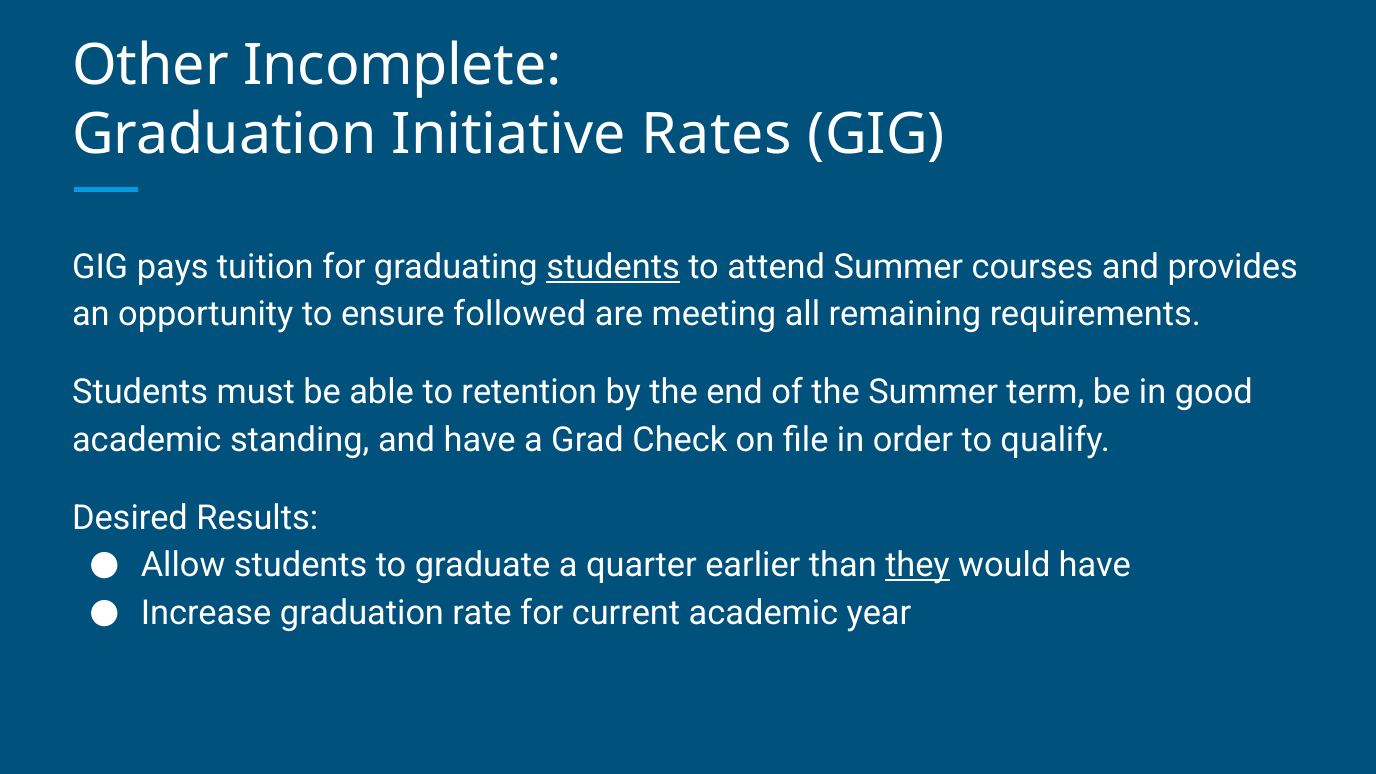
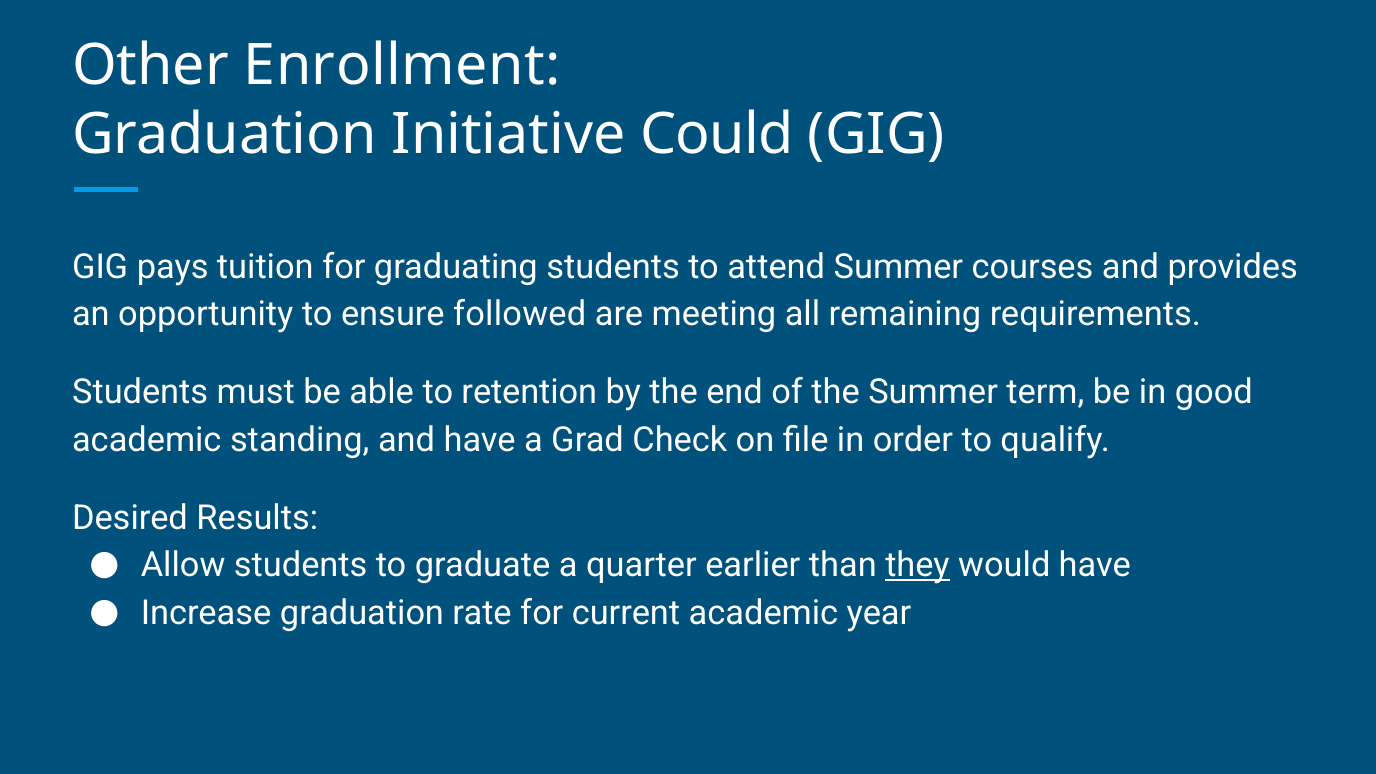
Incomplete: Incomplete -> Enrollment (402, 66)
Rates: Rates -> Could (717, 135)
students underline: present -> none (613, 267)
